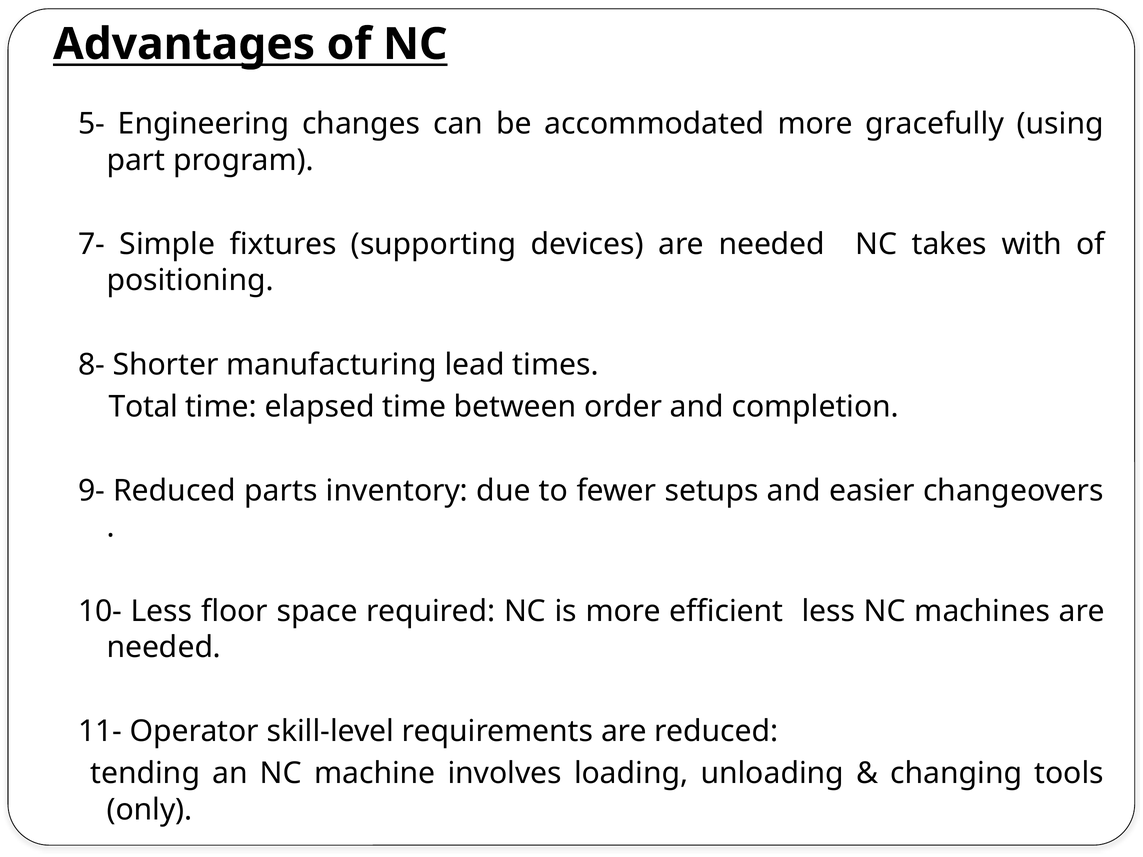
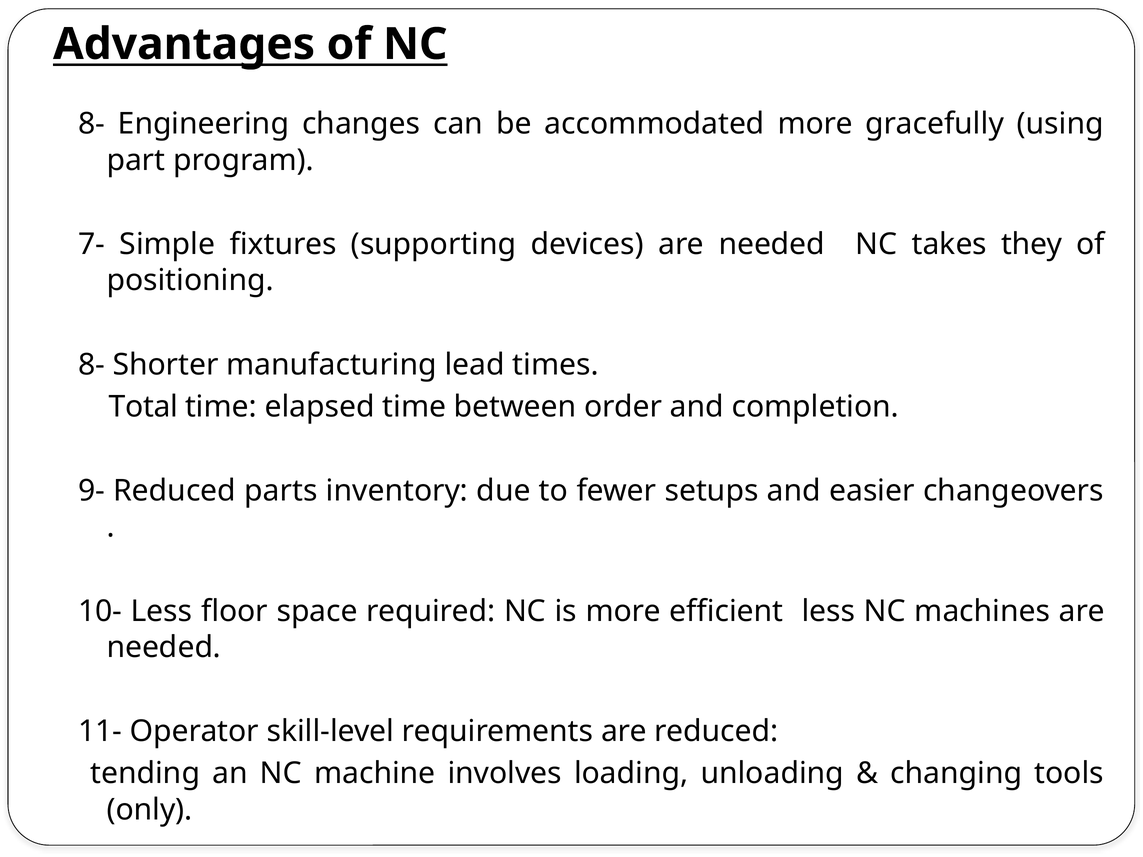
5-: 5- -> 8- (91, 124)
with: with -> they (1032, 244)
